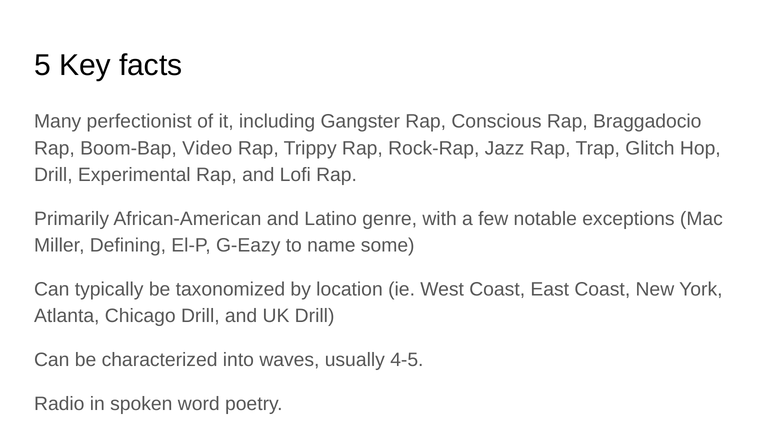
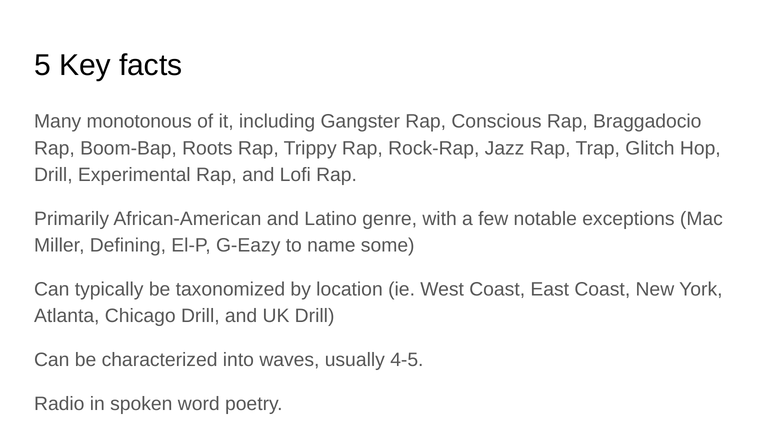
perfectionist: perfectionist -> monotonous (139, 122)
Video: Video -> Roots (207, 148)
